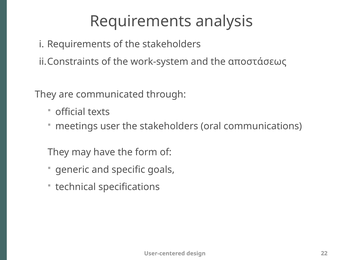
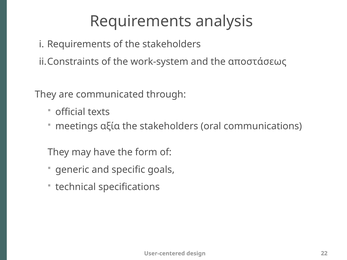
user: user -> αξία (110, 126)
